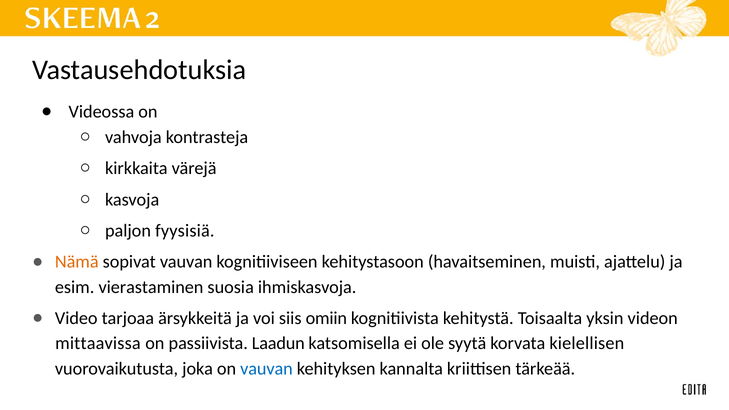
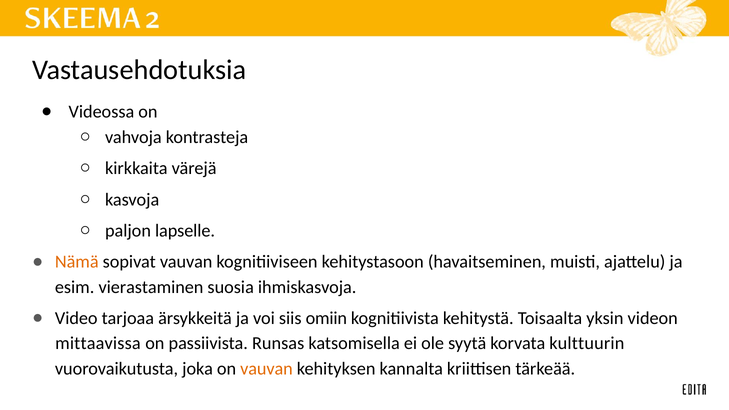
fyysisiä: fyysisiä -> lapselle (185, 231)
Laadun: Laadun -> Runsas (278, 344)
kielellisen: kielellisen -> kulttuurin (587, 344)
vauvan colour: blue -> orange (267, 369)
